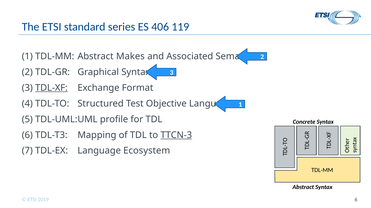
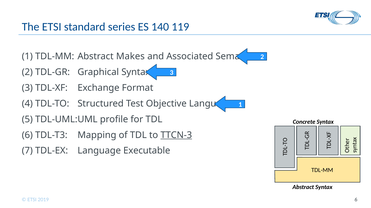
406: 406 -> 140 (160, 27)
TDL-XF underline: present -> none (51, 88)
Ecosystem: Ecosystem -> Executable (147, 151)
